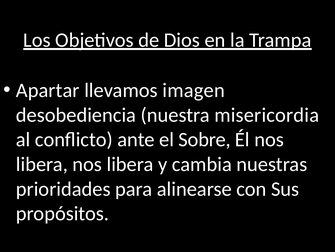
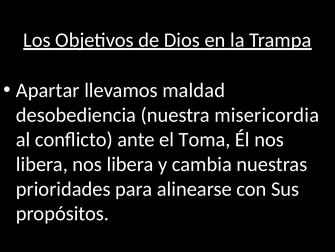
imagen: imagen -> maldad (194, 90)
Sobre: Sobre -> Toma (205, 139)
